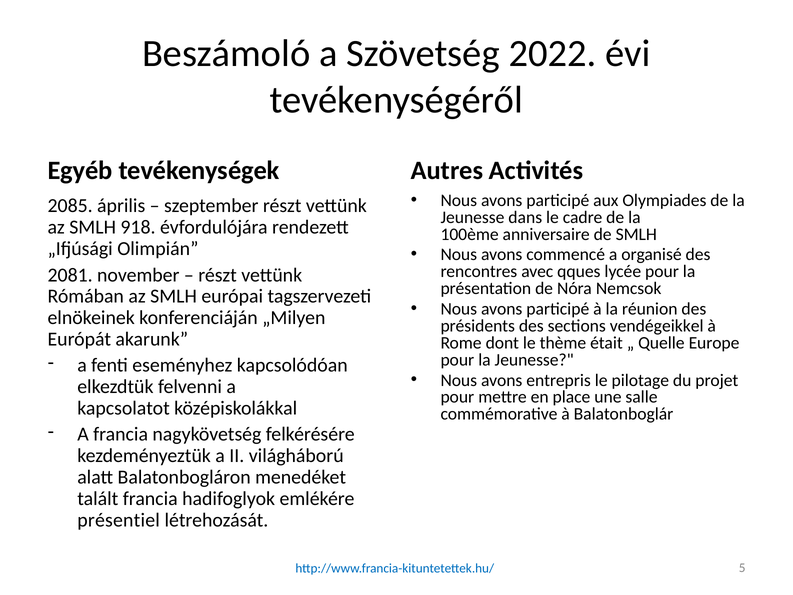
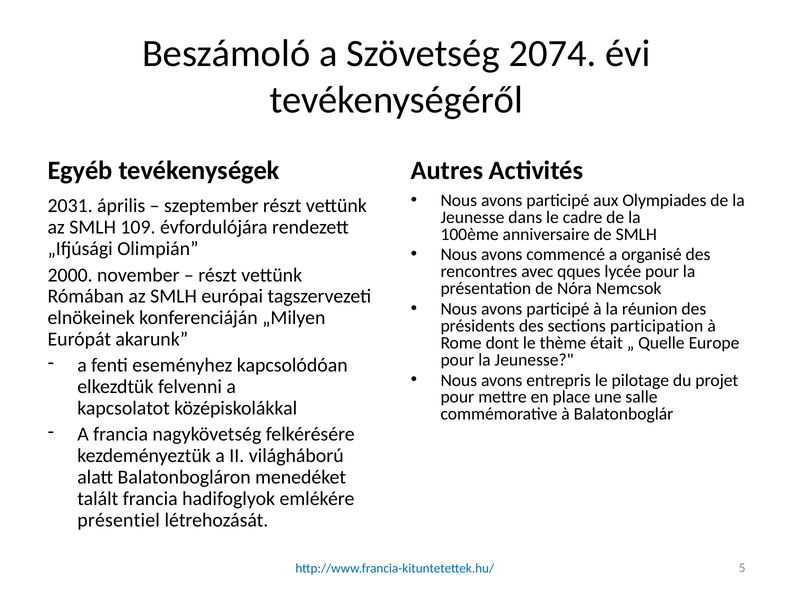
2022: 2022 -> 2074 (553, 54)
2085: 2085 -> 2031 (70, 206)
918: 918 -> 109 (138, 227)
2081: 2081 -> 2000 (70, 275)
vendégeikkel: vendégeikkel -> participation (657, 326)
